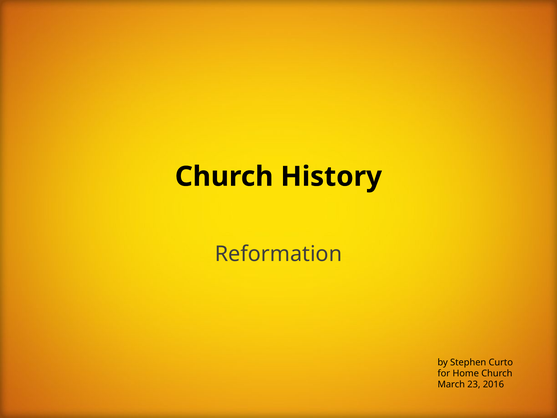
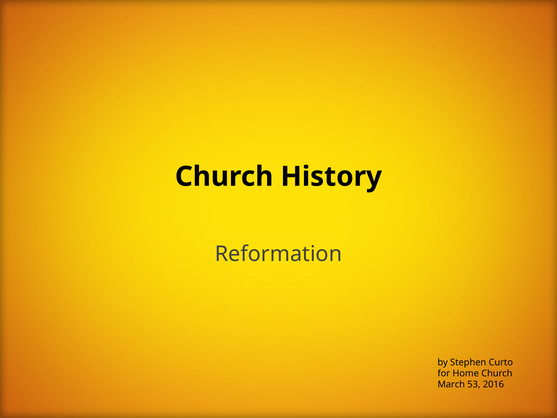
23: 23 -> 53 (474, 384)
